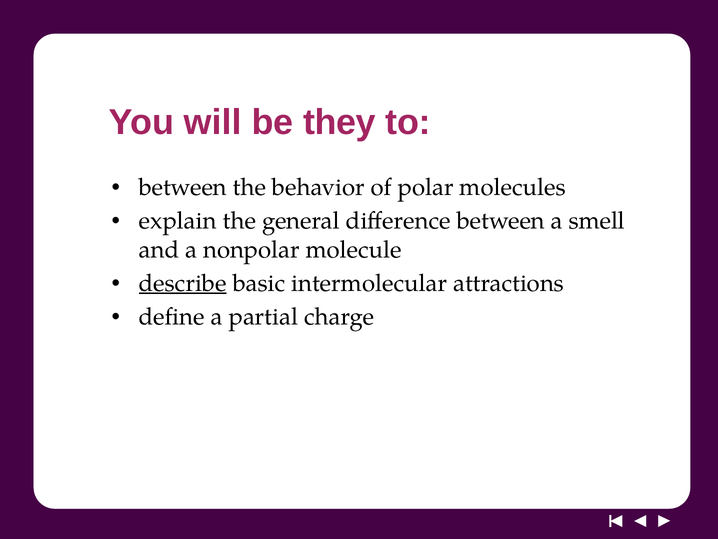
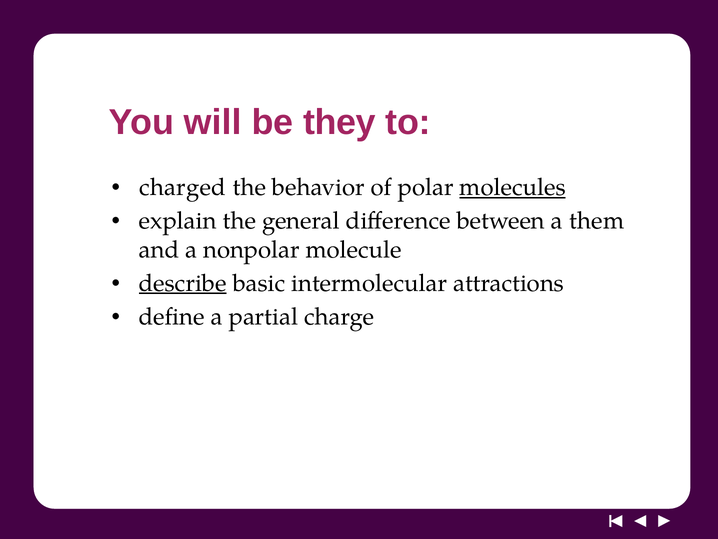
between: between -> charged (183, 187)
molecules underline: none -> present (513, 187)
smell: smell -> them (597, 221)
